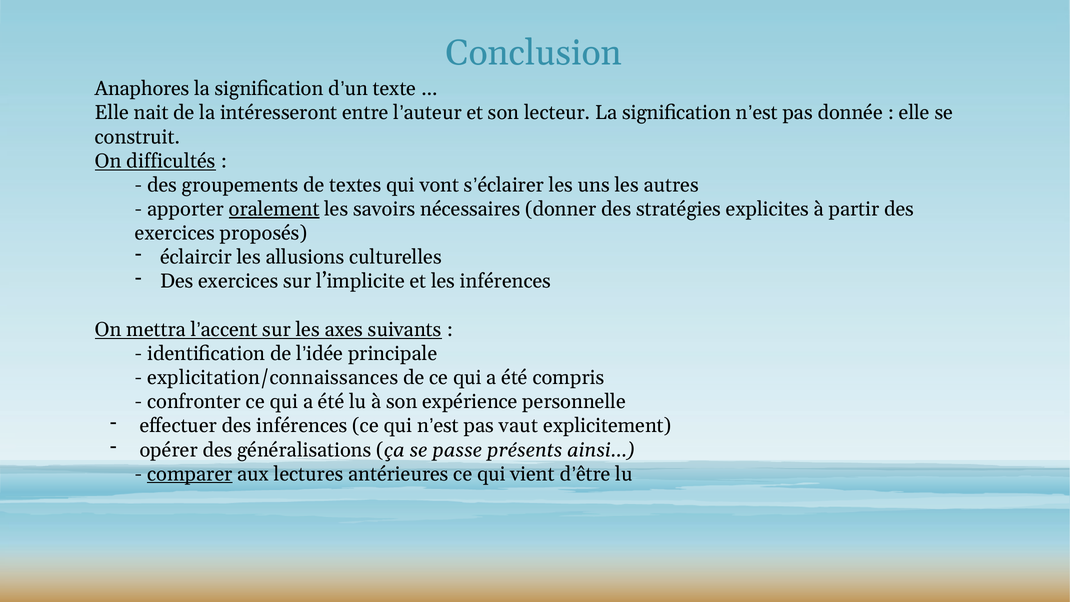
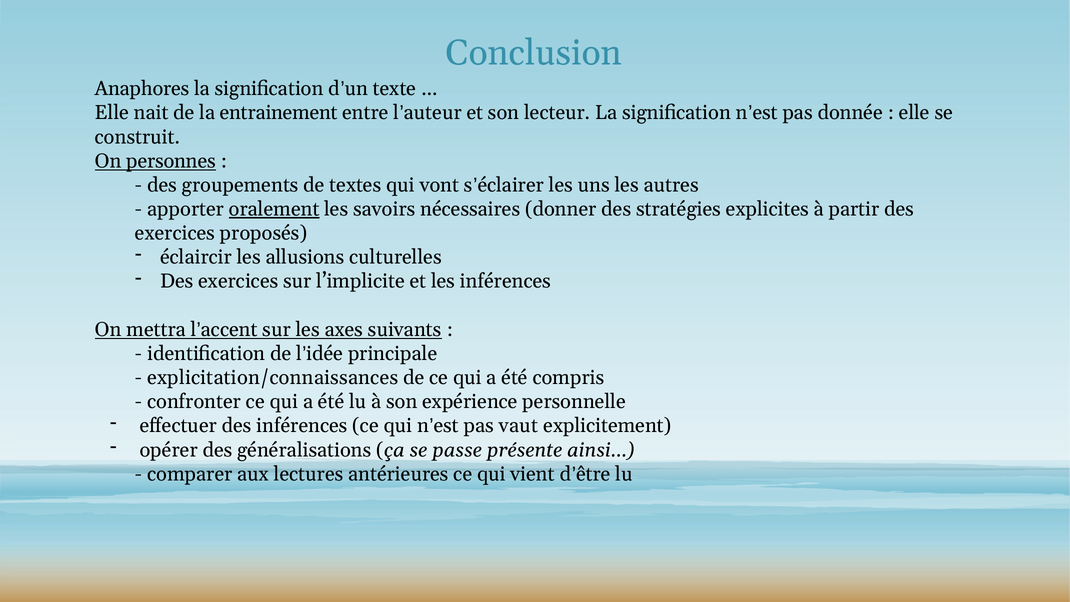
intéresseront: intéresseront -> entrainement (279, 113)
difficultés: difficultés -> personnes (171, 161)
présents: présents -> présente (525, 450)
comparer underline: present -> none (190, 474)
